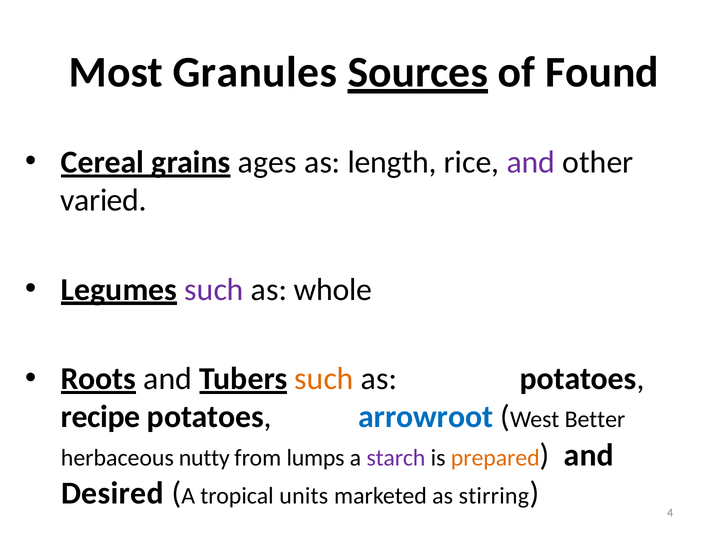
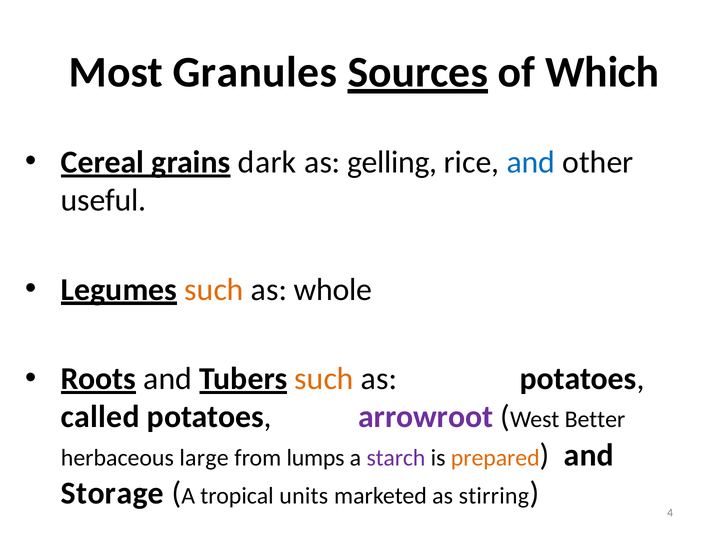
Found: Found -> Which (602, 73)
ages: ages -> dark (267, 162)
length: length -> gelling (392, 162)
and colour: purple -> blue (531, 162)
varied: varied -> useful (104, 200)
such colour: purple -> orange (214, 290)
recipe: recipe -> called (100, 417)
arrowroot colour: blue -> purple (426, 417)
nutty: nutty -> large (204, 458)
Desired: Desired -> Storage (112, 493)
